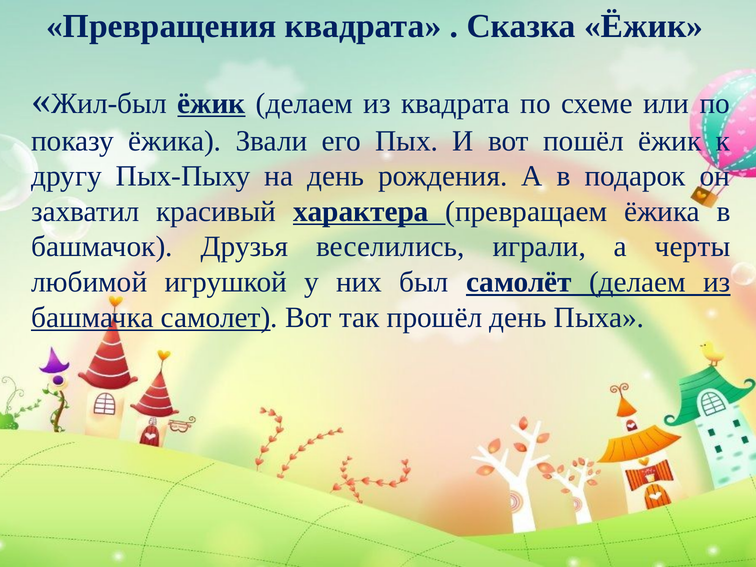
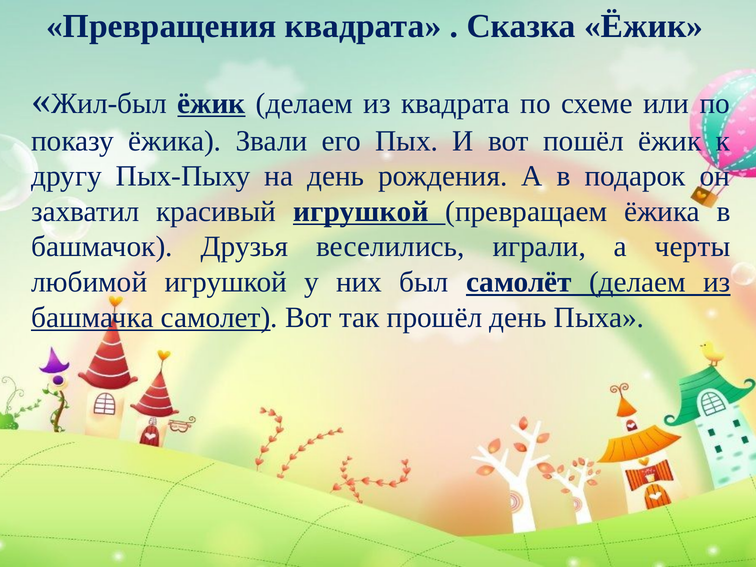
красивый характера: характера -> игрушкой (361, 211)
